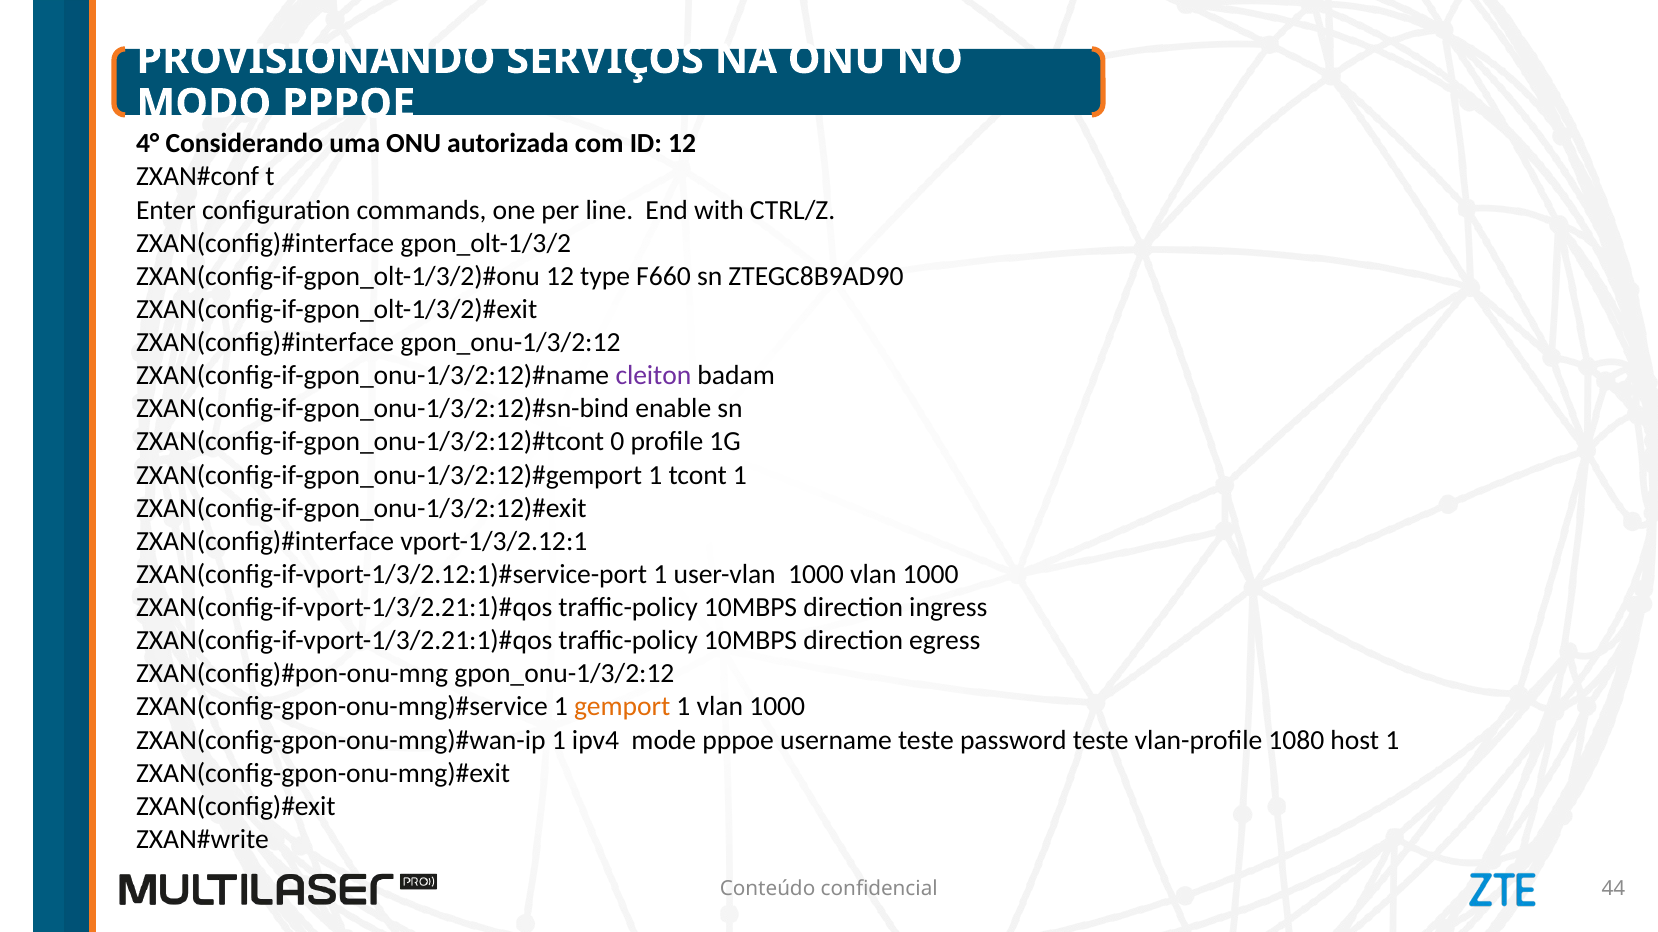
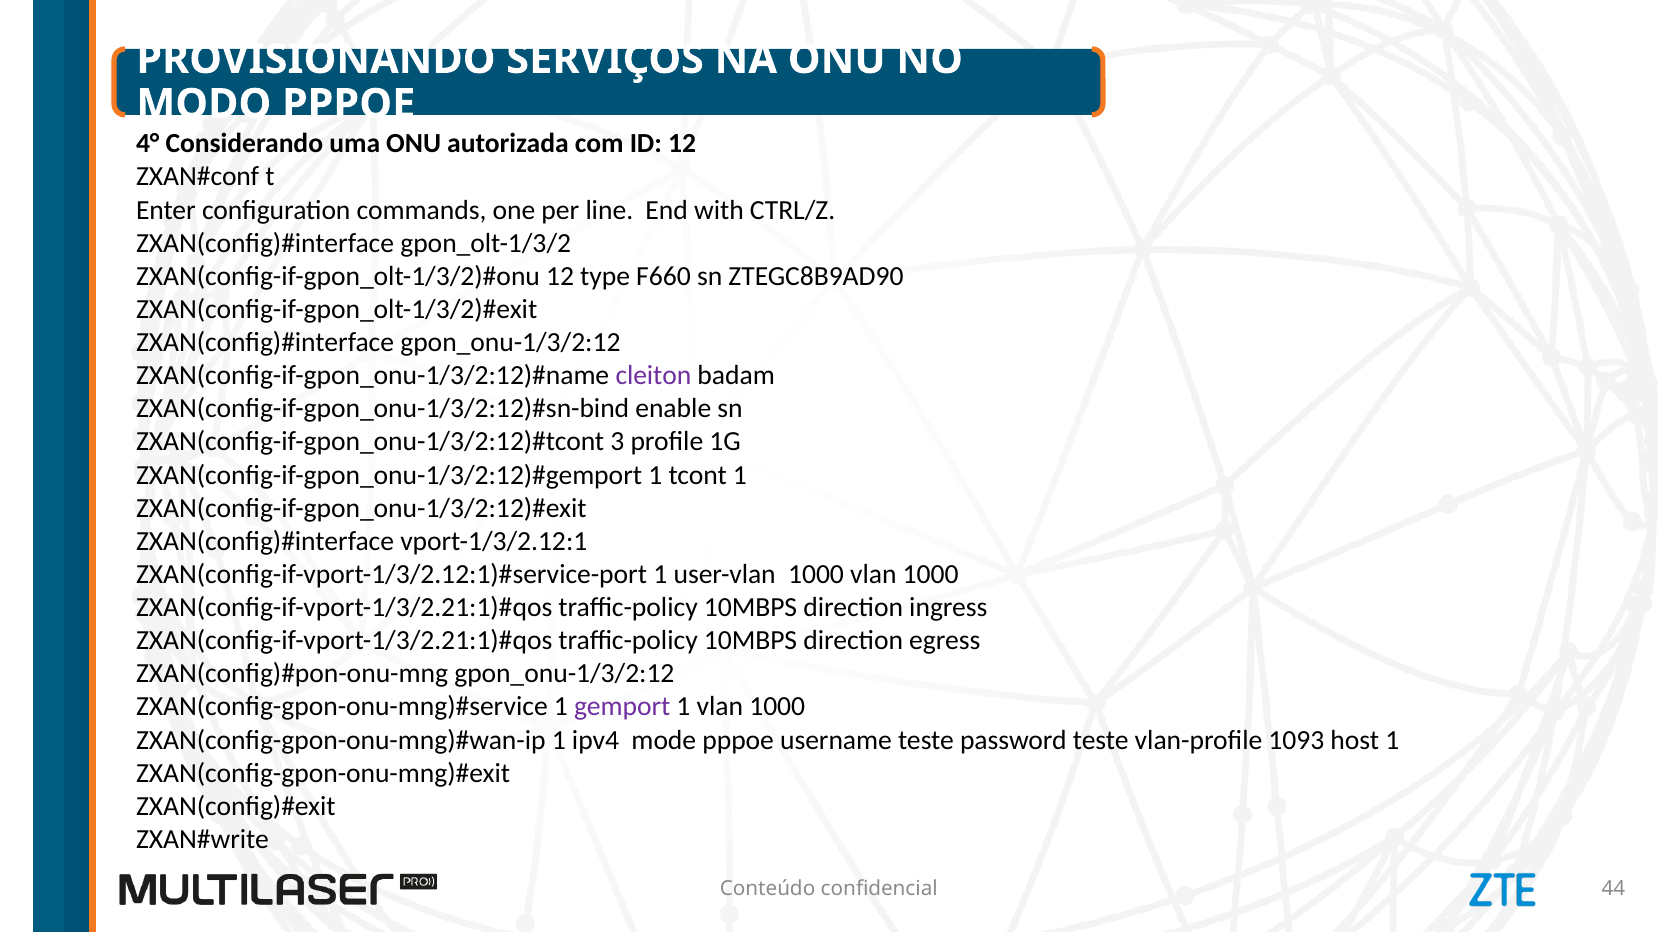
0: 0 -> 3 (617, 442)
gemport colour: orange -> purple (622, 707)
1080: 1080 -> 1093 (1296, 740)
